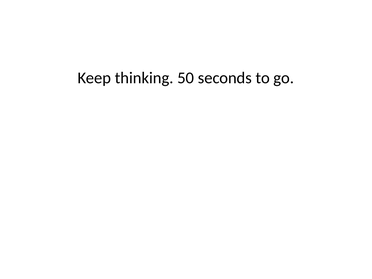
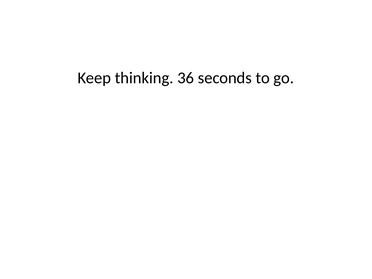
50: 50 -> 36 (186, 78)
